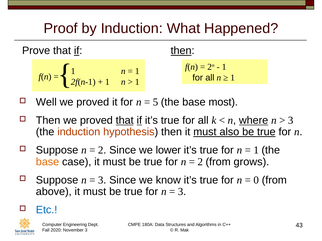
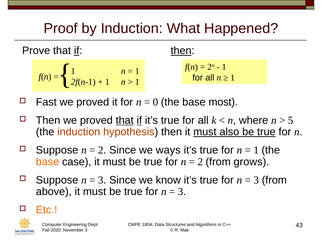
Well: Well -> Fast (46, 102)
5: 5 -> 0 (155, 102)
where underline: present -> none (254, 121)
3: 3 -> 5 (291, 121)
lower: lower -> ways (168, 151)
0: 0 -> 3 (256, 180)
Etc colour: blue -> orange (47, 210)
